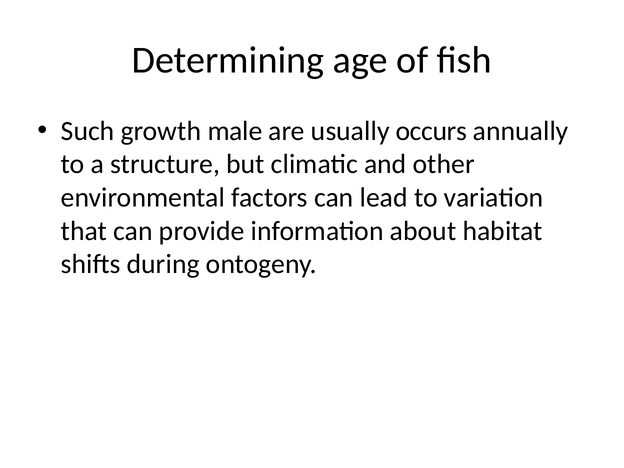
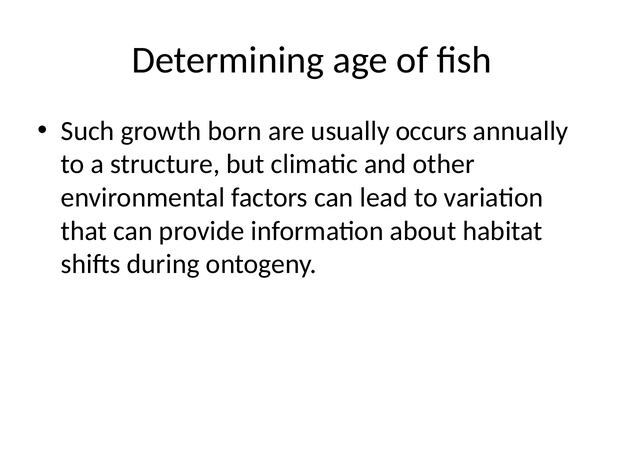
male: male -> born (235, 131)
